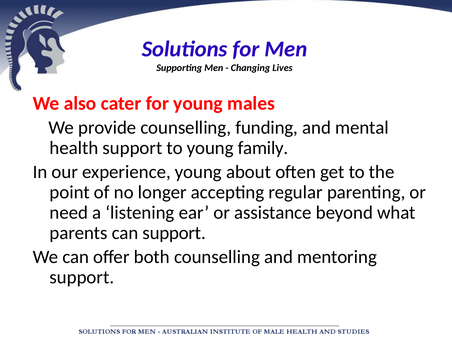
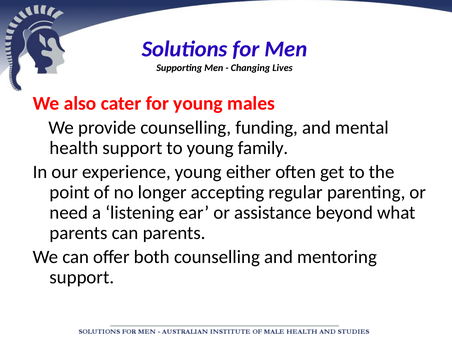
about: about -> either (249, 172)
can support: support -> parents (174, 233)
